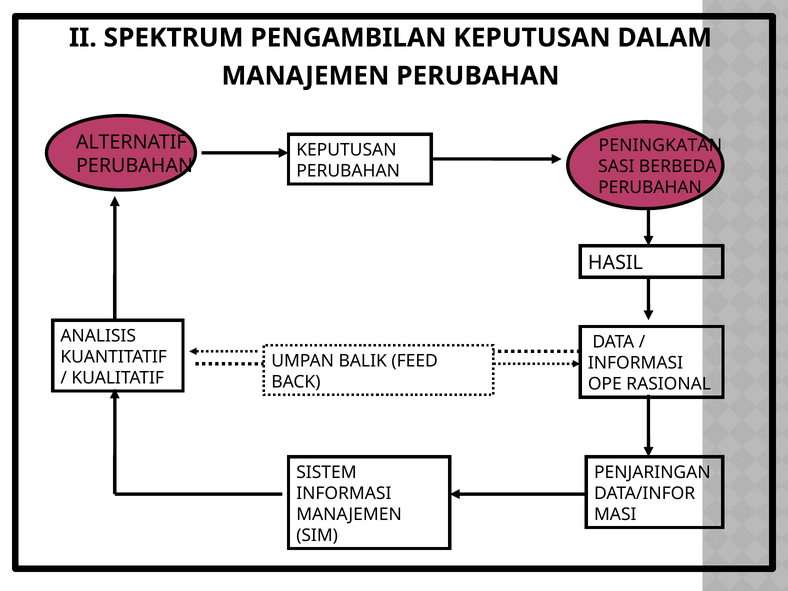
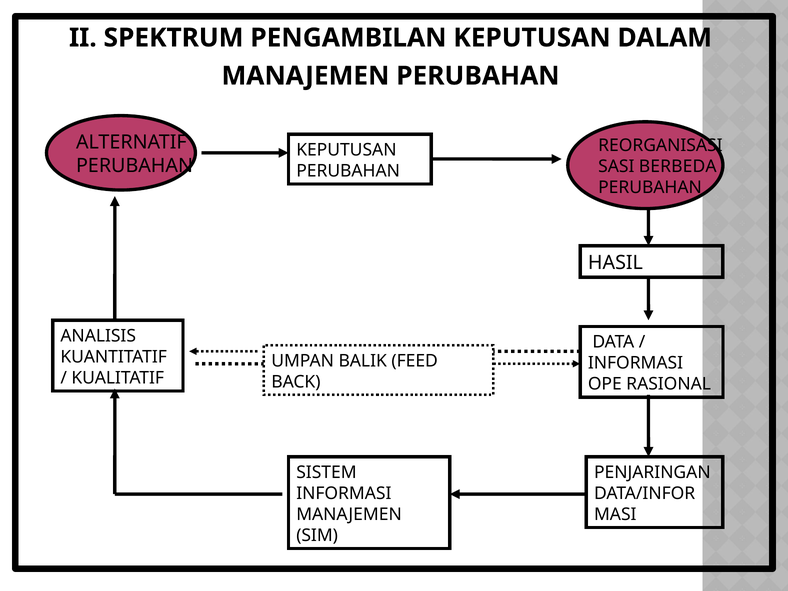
PENINGKATAN: PENINGKATAN -> REORGANISASI (660, 145)
